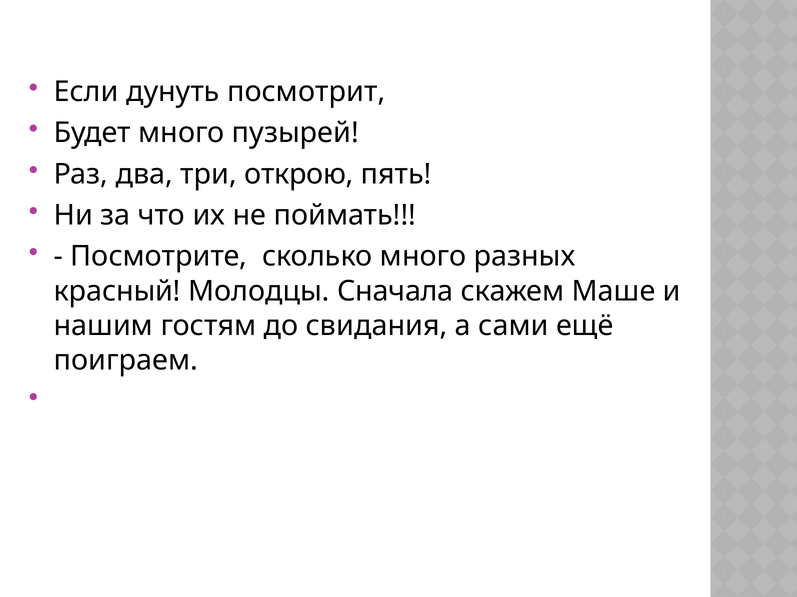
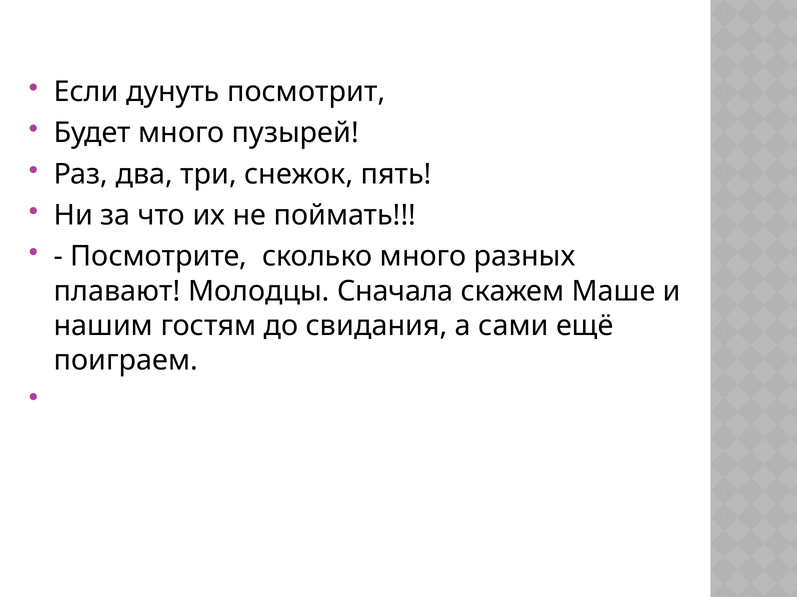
открою: открою -> снежок (299, 174)
красный: красный -> плавают (117, 291)
